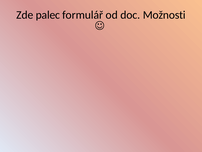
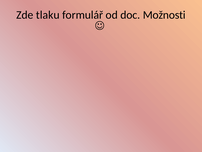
palec: palec -> tlaku (48, 15)
